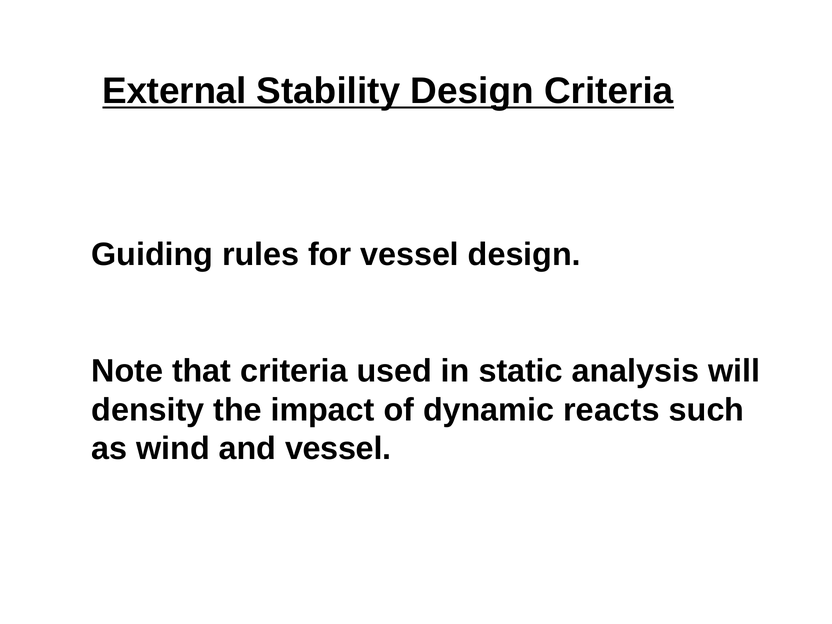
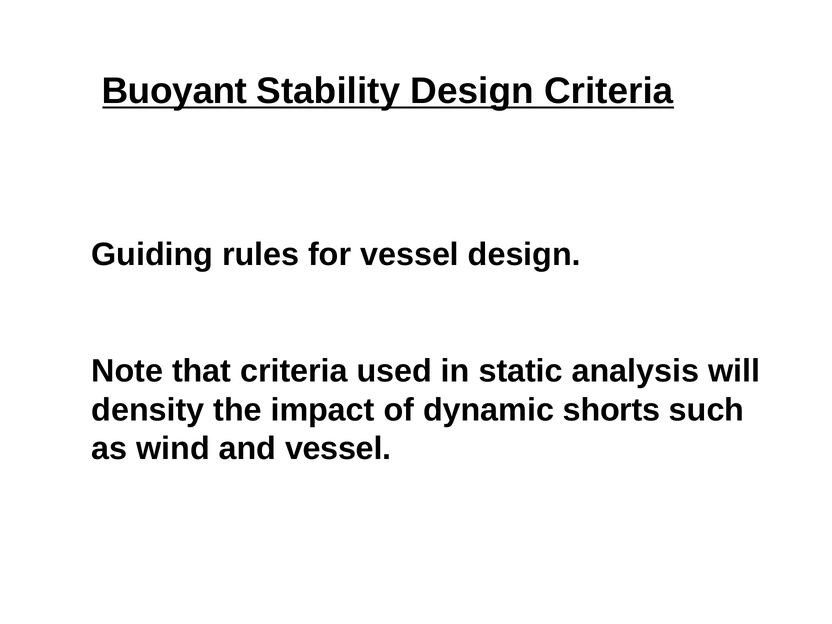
External: External -> Buoyant (174, 91)
reacts: reacts -> shorts (612, 410)
